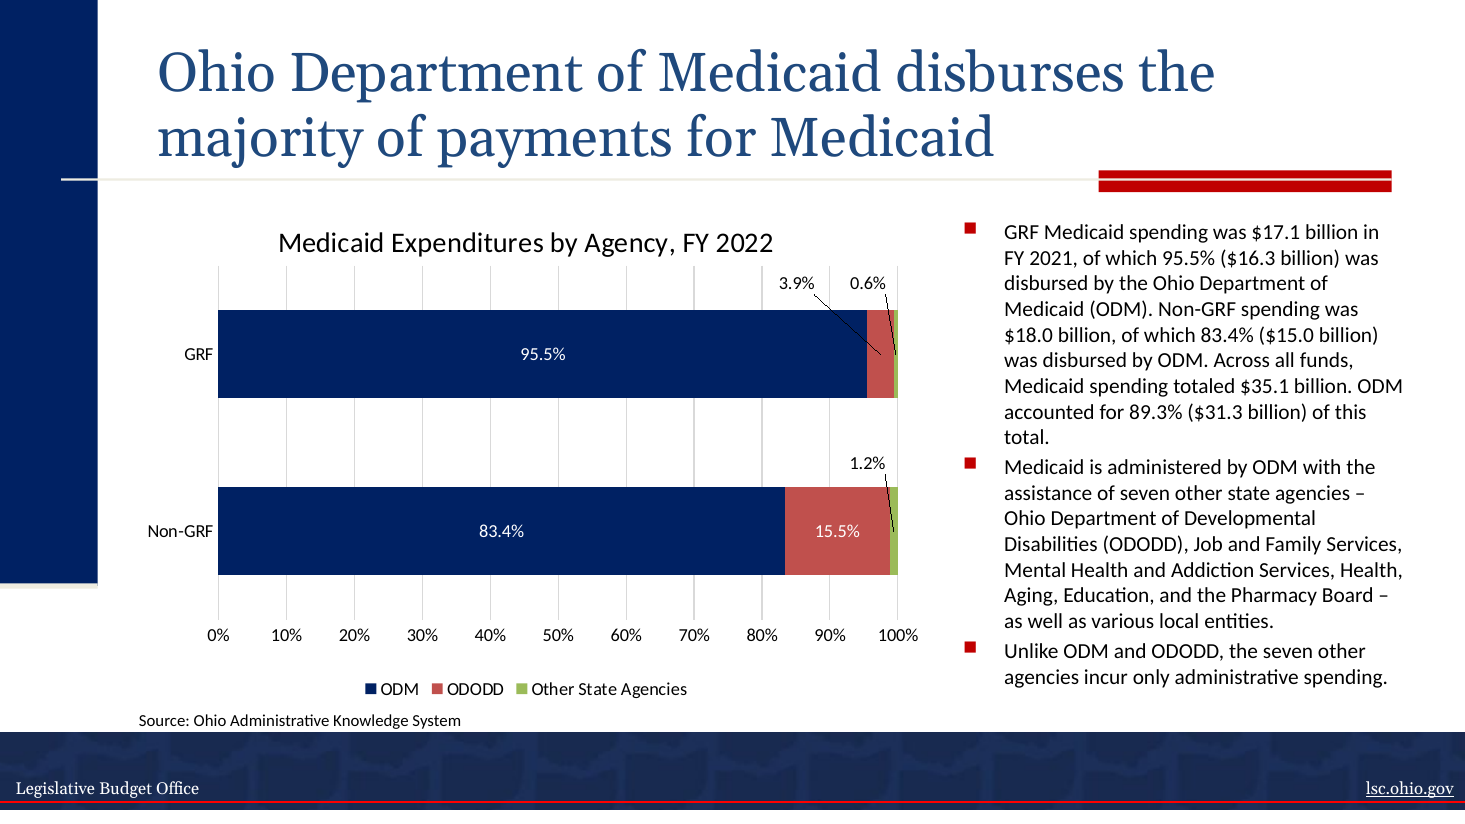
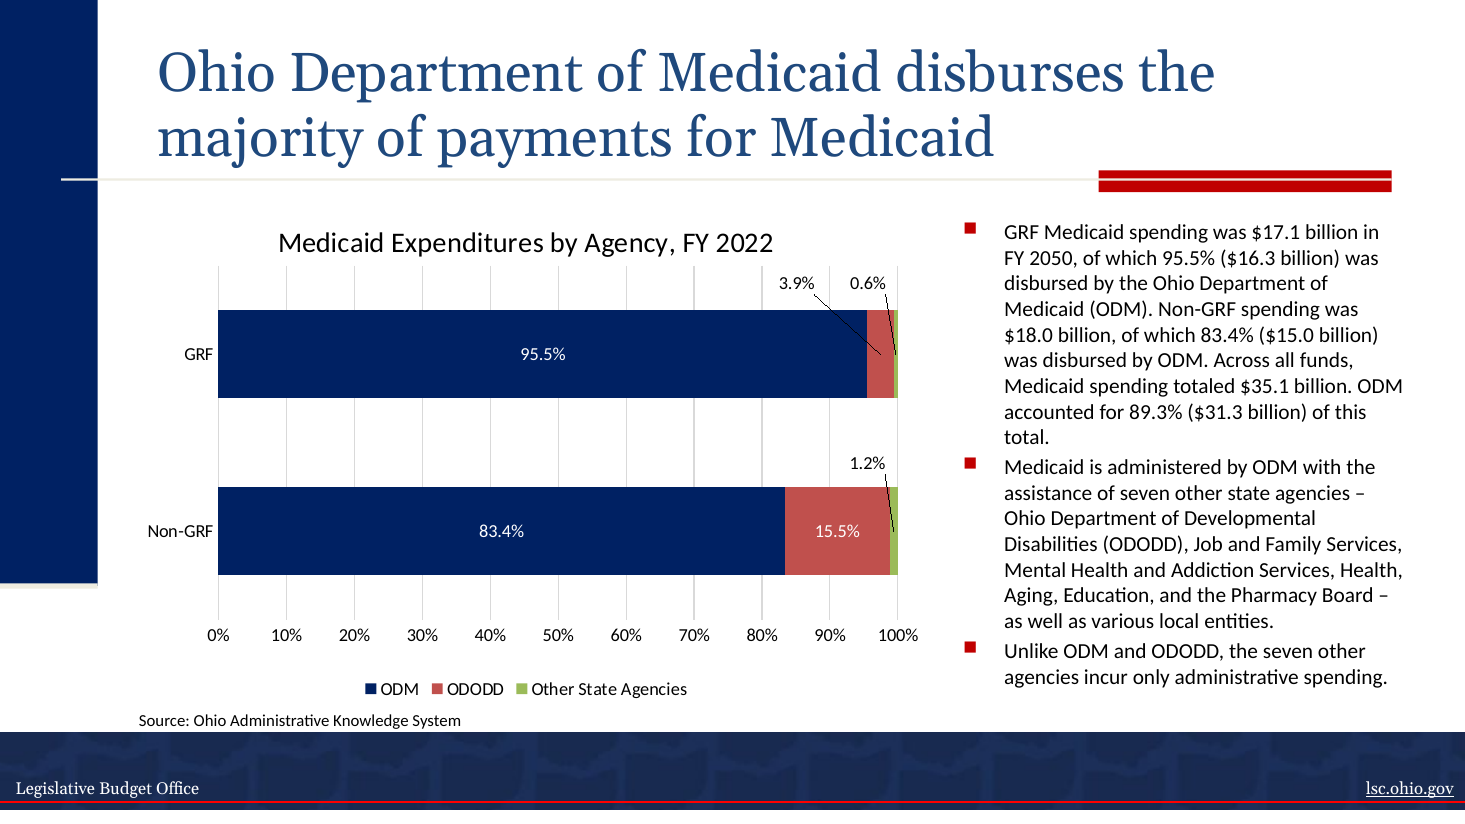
2021: 2021 -> 2050 (1054, 258)
